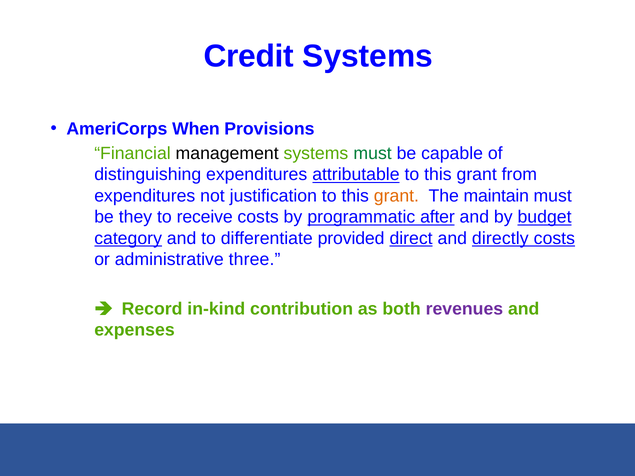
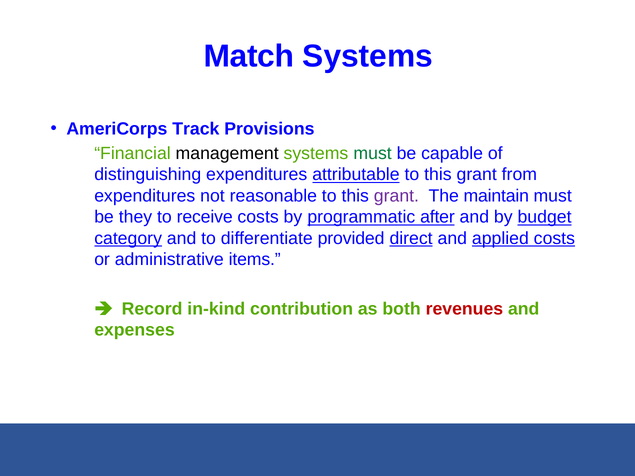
Credit: Credit -> Match (249, 56)
When: When -> Track (196, 129)
justification: justification -> reasonable (273, 196)
grant colour: orange -> purple (396, 196)
directly: directly -> applied (500, 238)
three: three -> items (255, 260)
revenues colour: purple -> red (464, 309)
